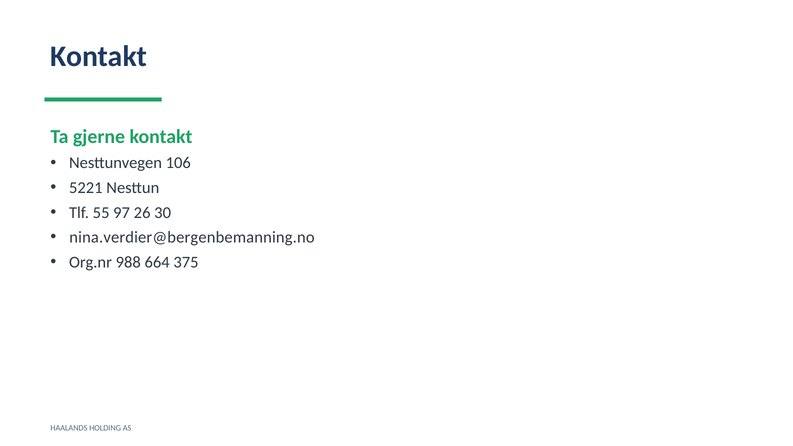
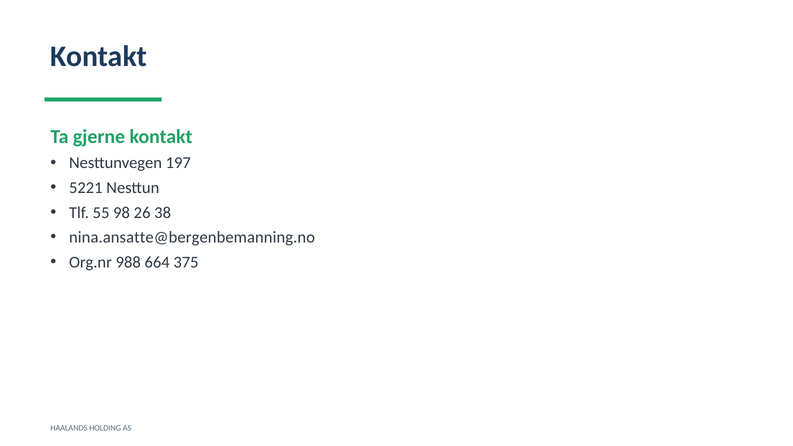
106: 106 -> 197 (178, 163)
97: 97 -> 98 (122, 213)
30: 30 -> 38 (163, 213)
nina.verdier@bergenbemanning.no: nina.verdier@bergenbemanning.no -> nina.ansatte@bergenbemanning.no (192, 237)
